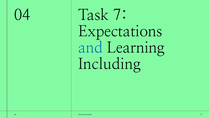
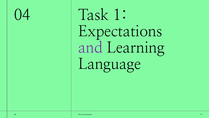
7: 7 -> 1 (120, 15)
and colour: blue -> purple (90, 48)
Including: Including -> Language (110, 64)
